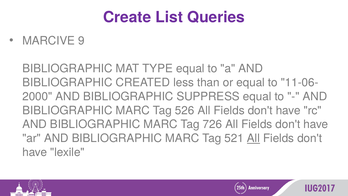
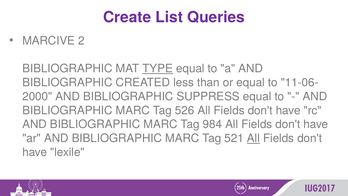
9: 9 -> 2 (81, 41)
TYPE underline: none -> present (158, 69)
726: 726 -> 984 (212, 124)
